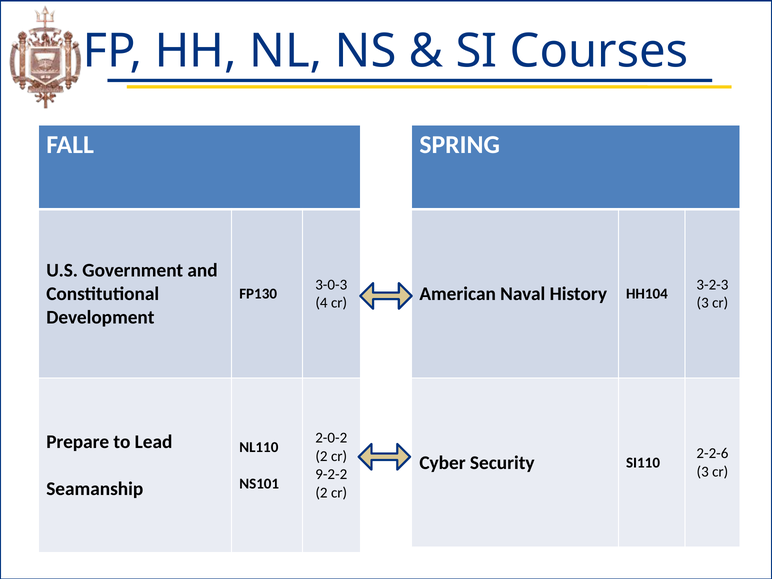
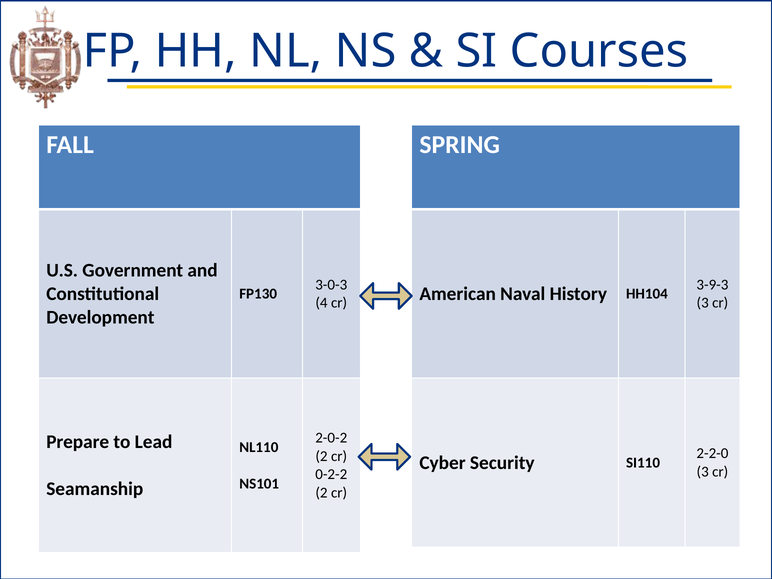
3-2-3: 3-2-3 -> 3-9-3 (712, 285)
2-2-6: 2-2-6 -> 2-2-0 (712, 453)
9-2-2: 9-2-2 -> 0-2-2 (331, 475)
